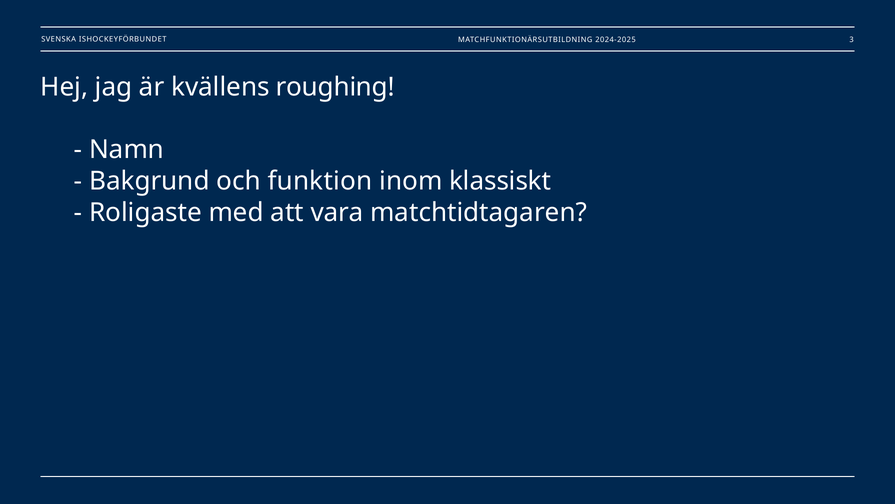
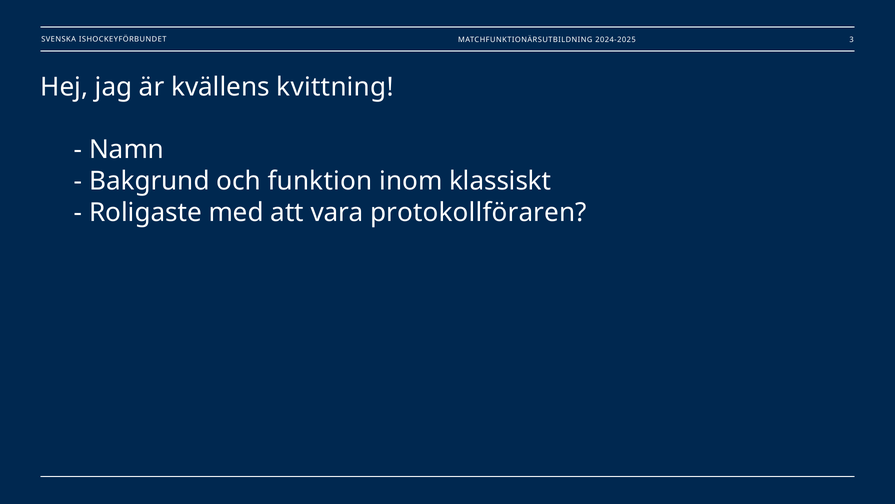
roughing: roughing -> kvittning (335, 87)
matchtidtagaren: matchtidtagaren -> protokollföraren (478, 212)
